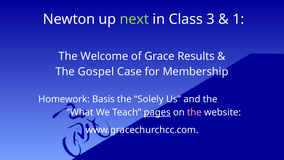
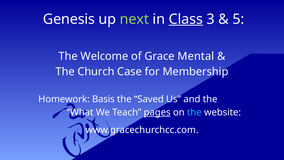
Newton: Newton -> Genesis (69, 19)
Class underline: none -> present (186, 19)
1: 1 -> 5 (238, 19)
Results: Results -> Mental (196, 56)
Gospel: Gospel -> Church (96, 72)
Solely: Solely -> Saved (149, 99)
the colour: pink -> light blue (194, 112)
